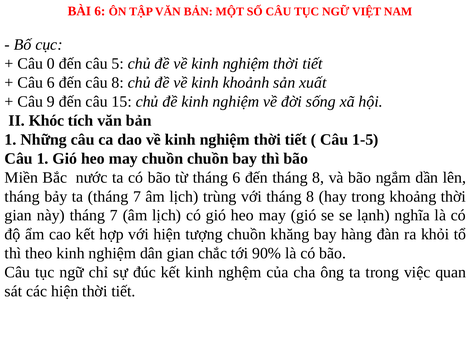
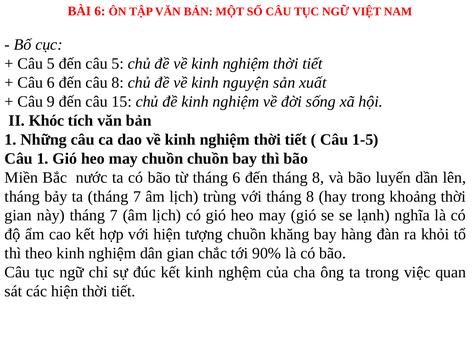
0: 0 -> 5 (51, 64)
khoảnh: khoảnh -> nguyện (246, 83)
ngắm: ngắm -> luyến (393, 178)
